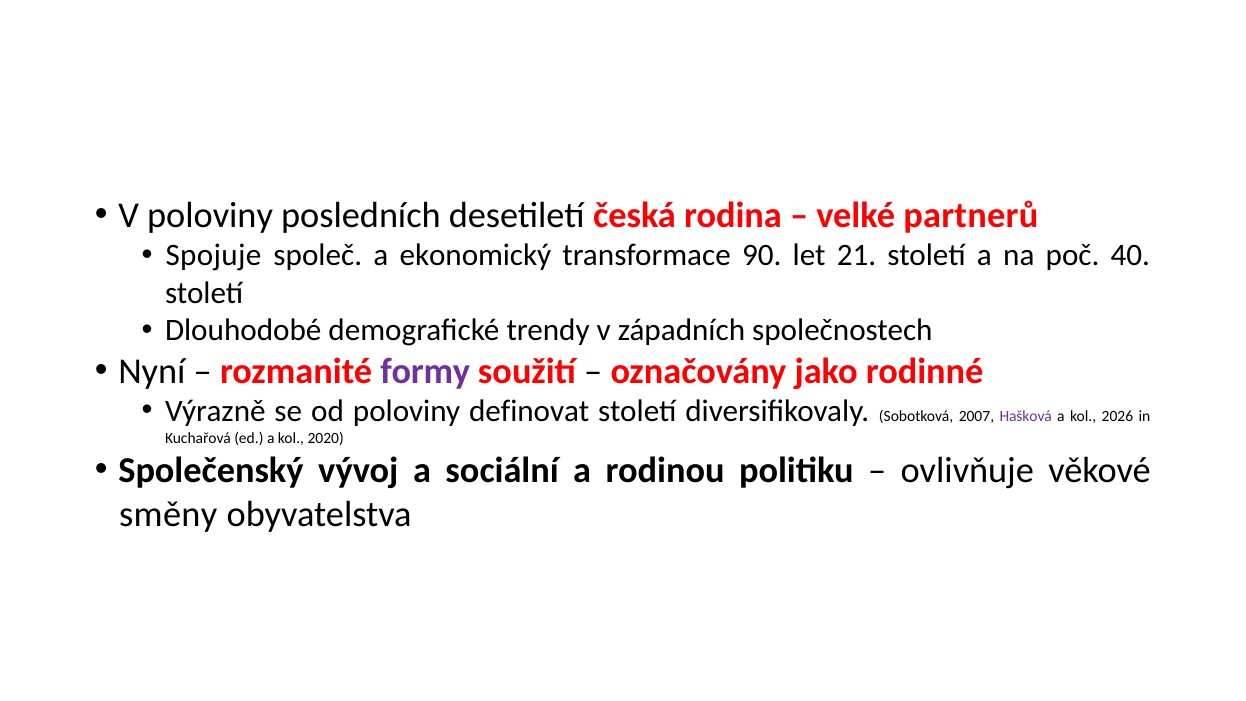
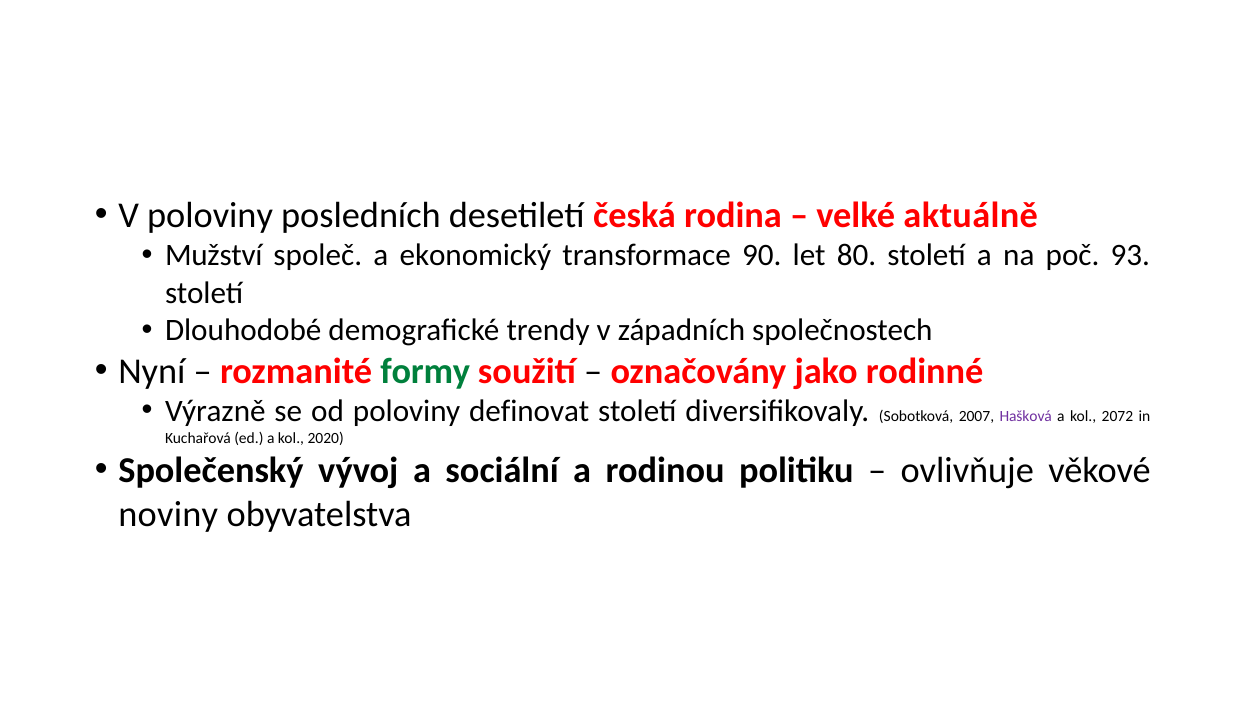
partnerů: partnerů -> aktuálně (971, 216)
Spojuje: Spojuje -> Mužství (214, 256)
21: 21 -> 80 (857, 256)
40: 40 -> 93 (1130, 256)
formy colour: purple -> green (425, 371)
2026: 2026 -> 2072 (1117, 416)
směny: směny -> noviny (168, 514)
